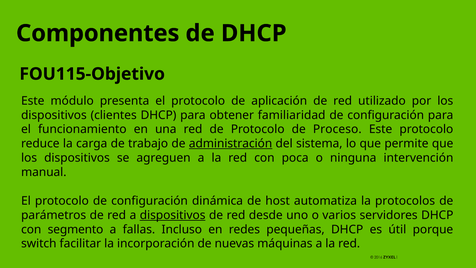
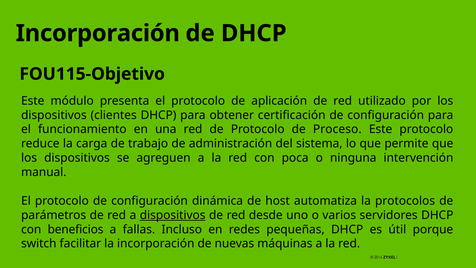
Componentes: Componentes -> Incorporación (98, 33)
familiaridad: familiaridad -> certificación (292, 115)
administración underline: present -> none (231, 144)
segmento: segmento -> beneficios (76, 229)
